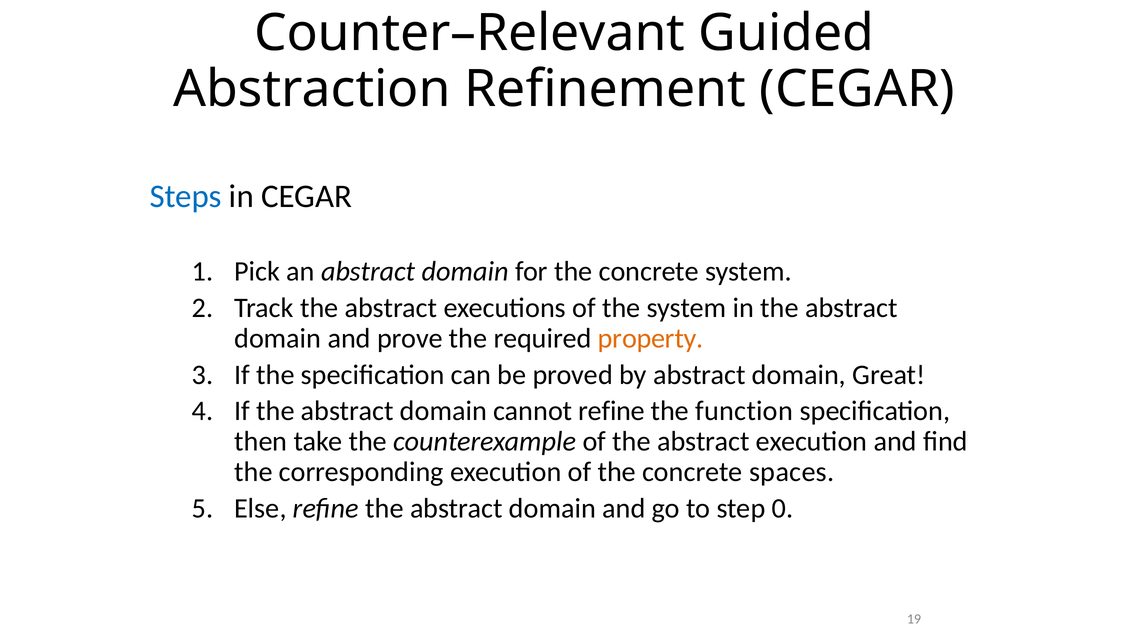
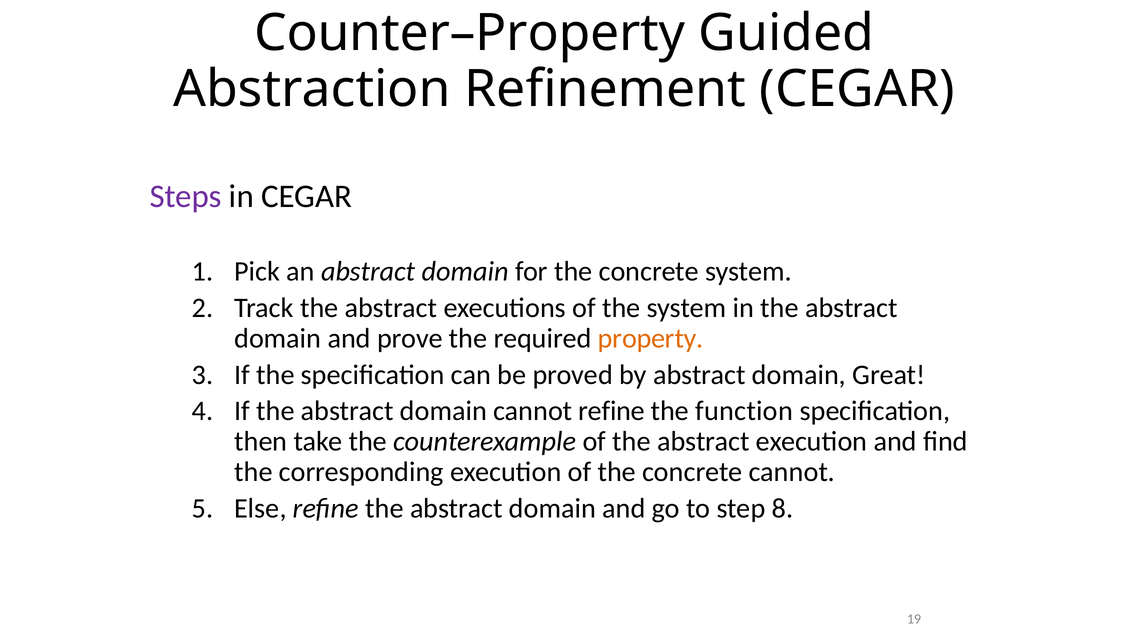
Counter–Relevant: Counter–Relevant -> Counter–Property (470, 33)
Steps colour: blue -> purple (186, 196)
concrete spaces: spaces -> cannot (792, 472)
0: 0 -> 8 (782, 508)
